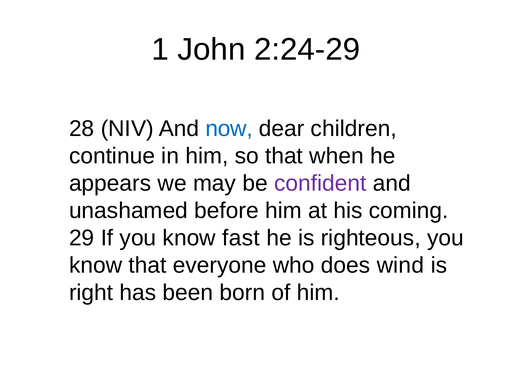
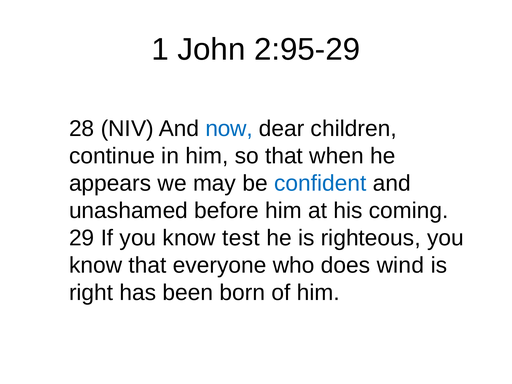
2:24-29: 2:24-29 -> 2:95-29 (307, 50)
confident colour: purple -> blue (320, 183)
fast: fast -> test (241, 238)
